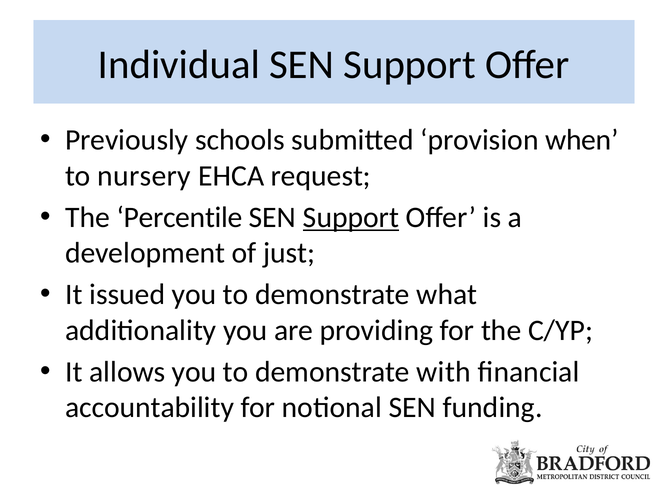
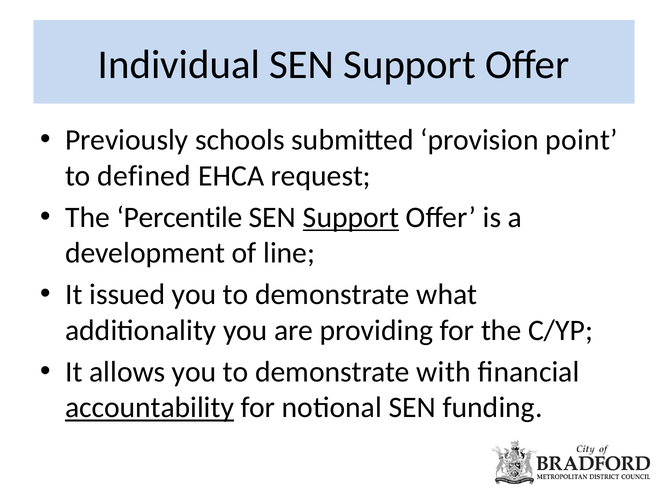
when: when -> point (582, 140)
nursery: nursery -> defined (144, 176)
just: just -> line (289, 253)
accountability underline: none -> present (150, 408)
